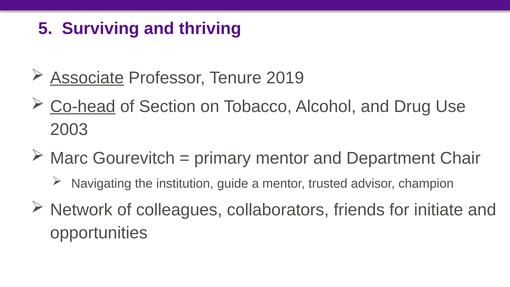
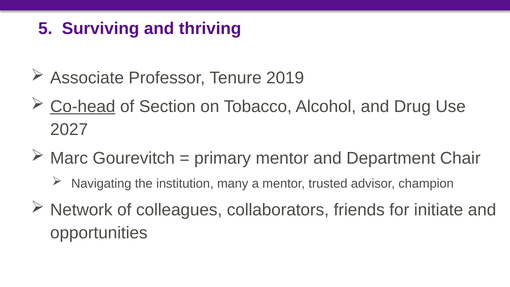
Associate underline: present -> none (87, 78)
2003: 2003 -> 2027 (69, 130)
guide: guide -> many (233, 183)
